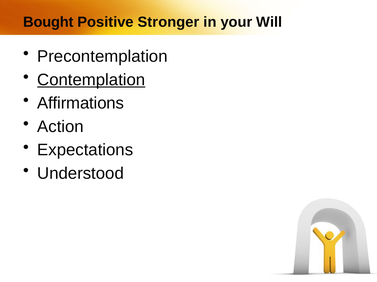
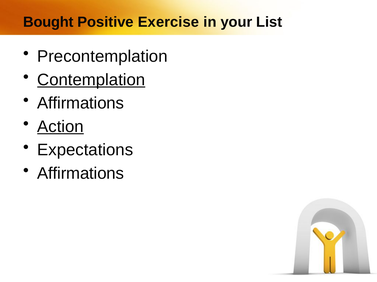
Stronger: Stronger -> Exercise (168, 22)
Will: Will -> List (269, 22)
Action underline: none -> present (60, 127)
Understood: Understood -> Affirmations (81, 174)
